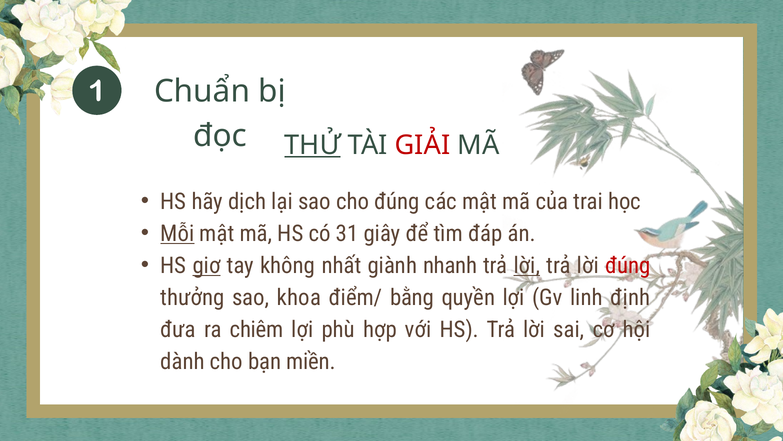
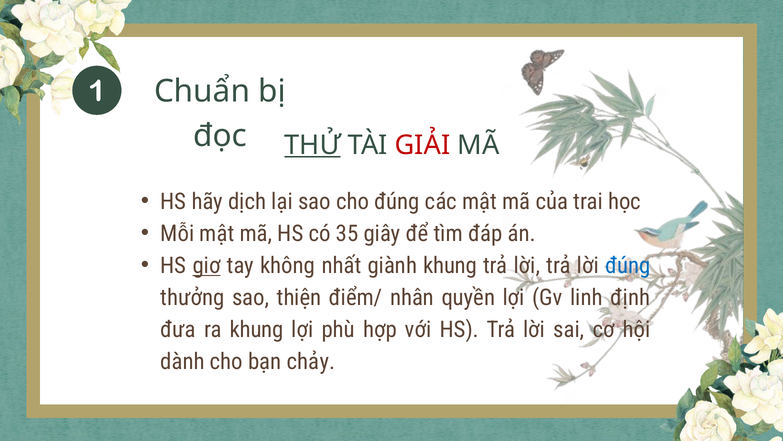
Mỗi underline: present -> none (177, 233)
31: 31 -> 35 (347, 233)
giành nhanh: nhanh -> khung (450, 265)
lời underline: present -> none (527, 265)
đúng colour: red -> blue (628, 265)
khoa: khoa -> thiện (299, 297)
bằng: bằng -> nhân (412, 297)
ra chiêm: chiêm -> khung (257, 329)
miền: miền -> chảy (311, 361)
